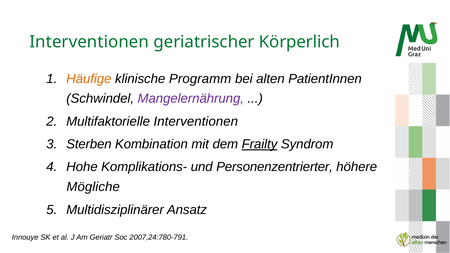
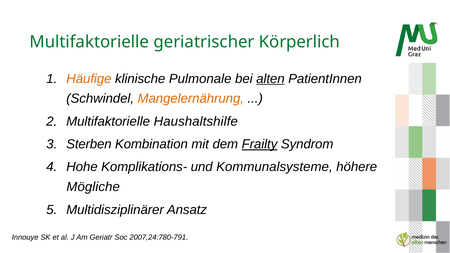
Interventionen: Interventionen -> Multifaktorielle (89, 42)
Programm: Programm -> Pulmonale (200, 79)
alten underline: none -> present (270, 79)
Mangelernährung colour: purple -> orange (191, 99)
Multifaktorielle Interventionen: Interventionen -> Haushaltshilfe (196, 121)
Personenzentrierter: Personenzentrierter -> Kommunalsysteme (274, 167)
